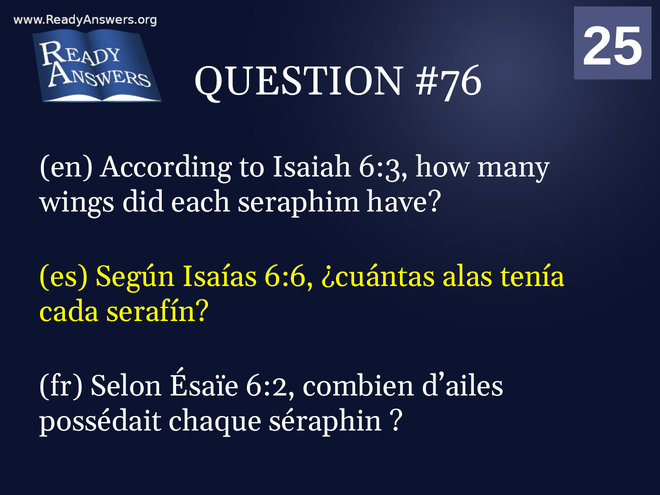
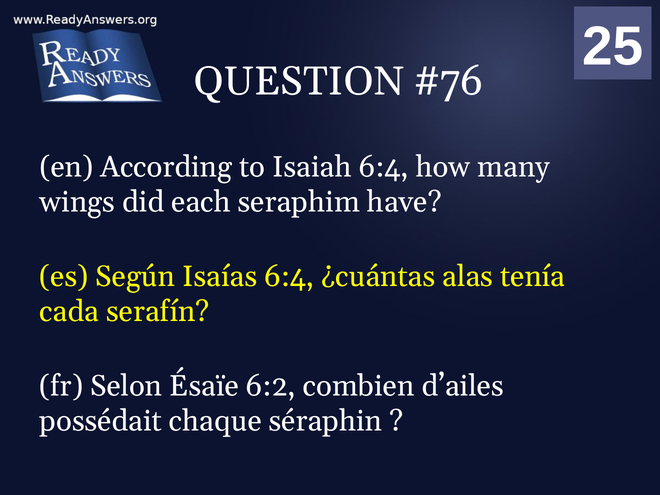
Isaiah 6:3: 6:3 -> 6:4 (384, 167)
Isaías 6:6: 6:6 -> 6:4 (289, 276)
